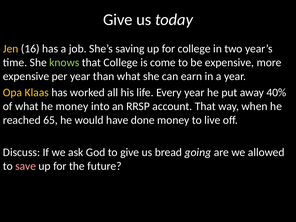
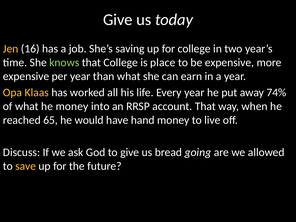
come: come -> place (163, 62)
40%: 40% -> 74% (276, 92)
done: done -> hand (143, 120)
save colour: pink -> yellow (26, 166)
